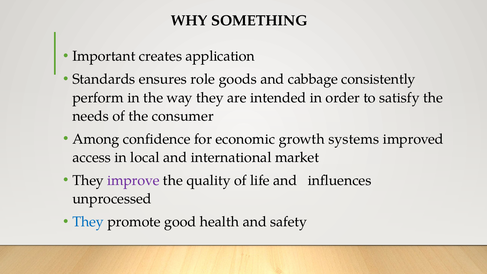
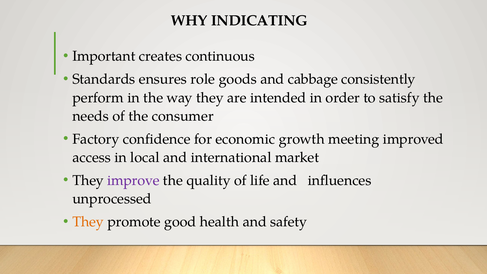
SOMETHING: SOMETHING -> INDICATING (259, 21)
application: application -> continuous (220, 56)
Among: Among -> Factory (96, 139)
systems: systems -> meeting (354, 139)
They colour: blue -> orange (88, 222)
